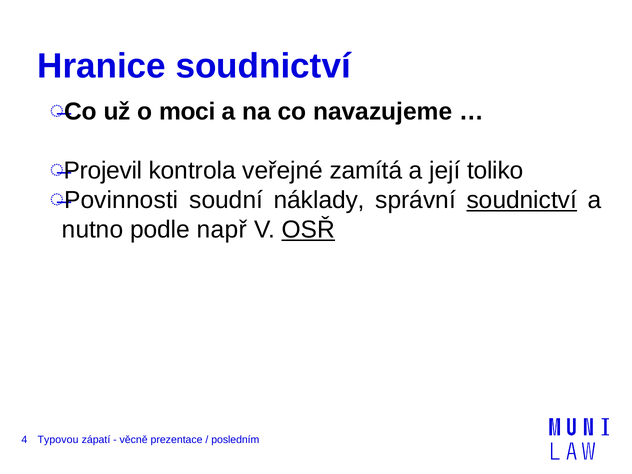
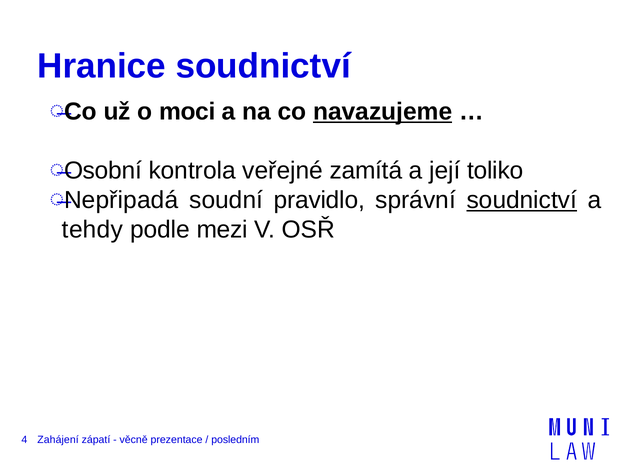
navazujeme underline: none -> present (383, 112)
Projevil: Projevil -> Osobní (103, 171)
Povinnosti: Povinnosti -> Nepřipadá (121, 200)
náklady: náklady -> pravidlo (319, 200)
nutno: nutno -> tehdy (92, 230)
např: např -> mezi (222, 230)
OSŘ underline: present -> none (308, 230)
Typovou: Typovou -> Zahájení (58, 440)
